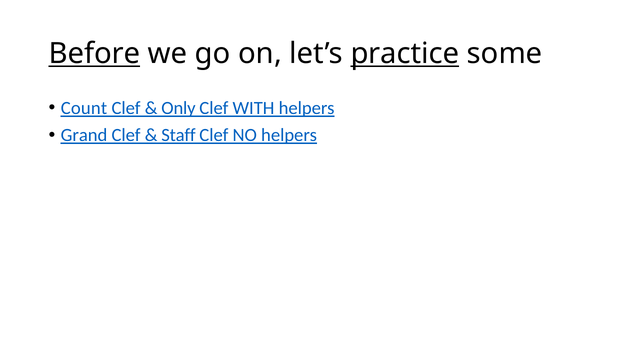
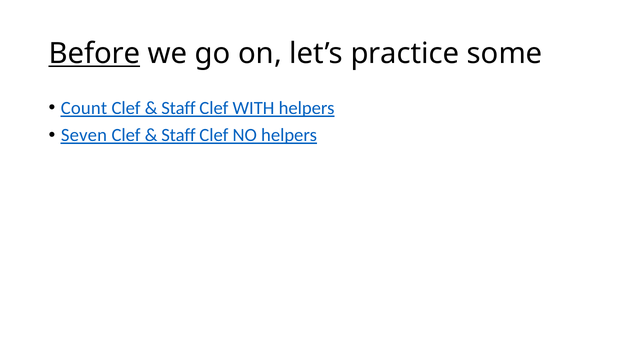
practice underline: present -> none (405, 54)
Only: Only -> Staff (178, 108)
Grand: Grand -> Seven (84, 135)
